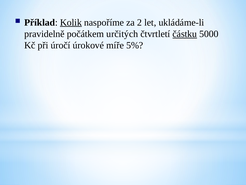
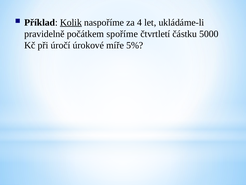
2: 2 -> 4 (140, 22)
určitých: určitých -> spoříme (122, 34)
částku underline: present -> none (185, 34)
